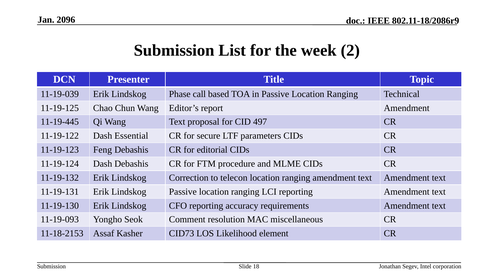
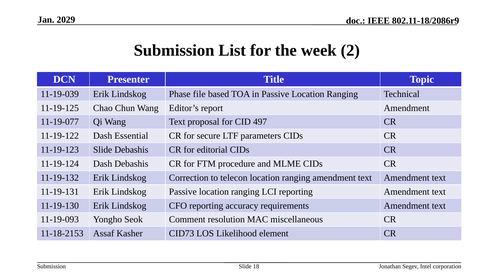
2096: 2096 -> 2029 (66, 20)
call: call -> file (199, 94)
11-19-445: 11-19-445 -> 11-19-077 (60, 122)
11-19-123 Feng: Feng -> Slide (103, 150)
